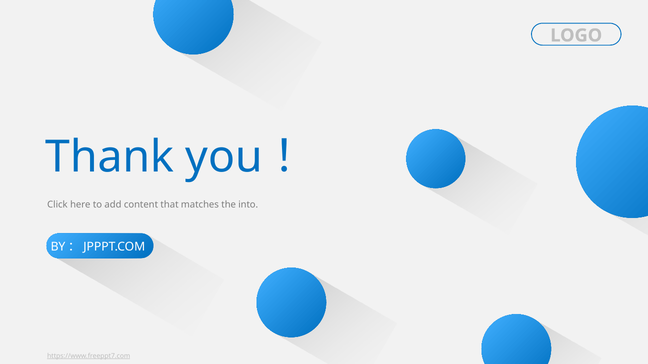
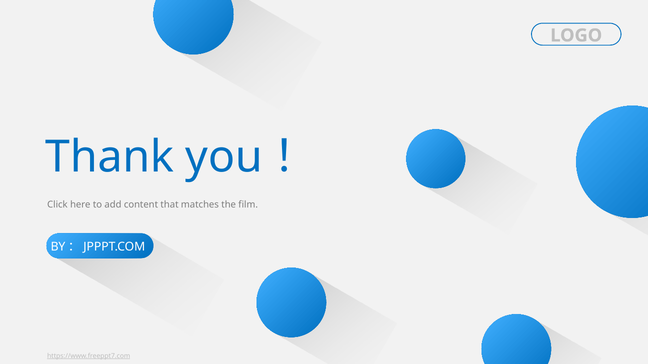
into: into -> film (248, 205)
